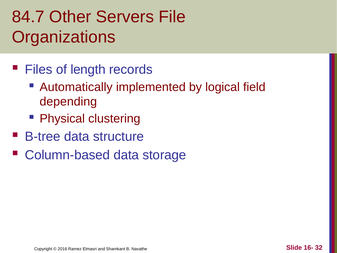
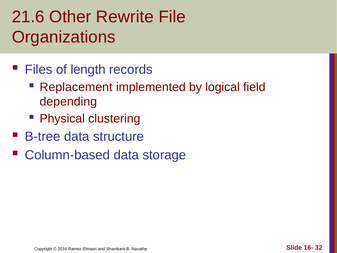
84.7: 84.7 -> 21.6 (28, 17)
Servers: Servers -> Rewrite (125, 17)
Automatically: Automatically -> Replacement (76, 87)
